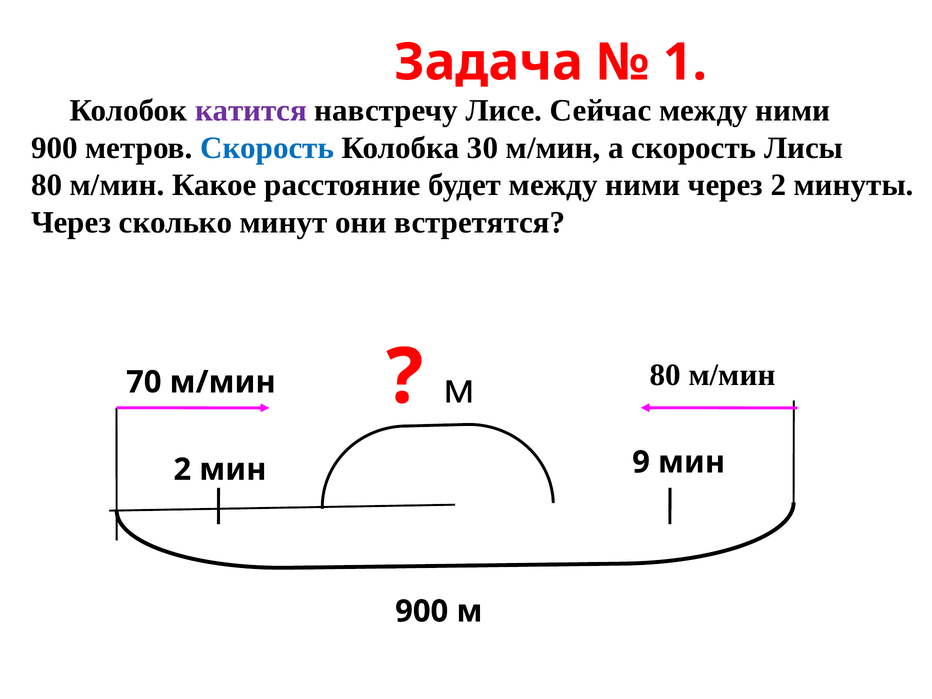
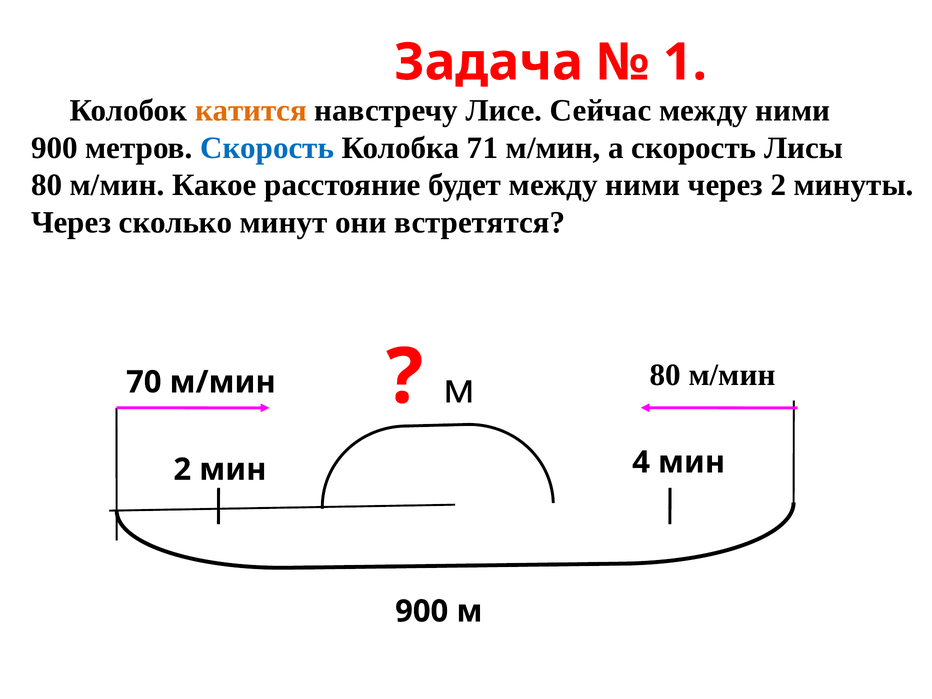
катится colour: purple -> orange (251, 111)
30: 30 -> 71 (483, 148)
9: 9 -> 4 (641, 462)
